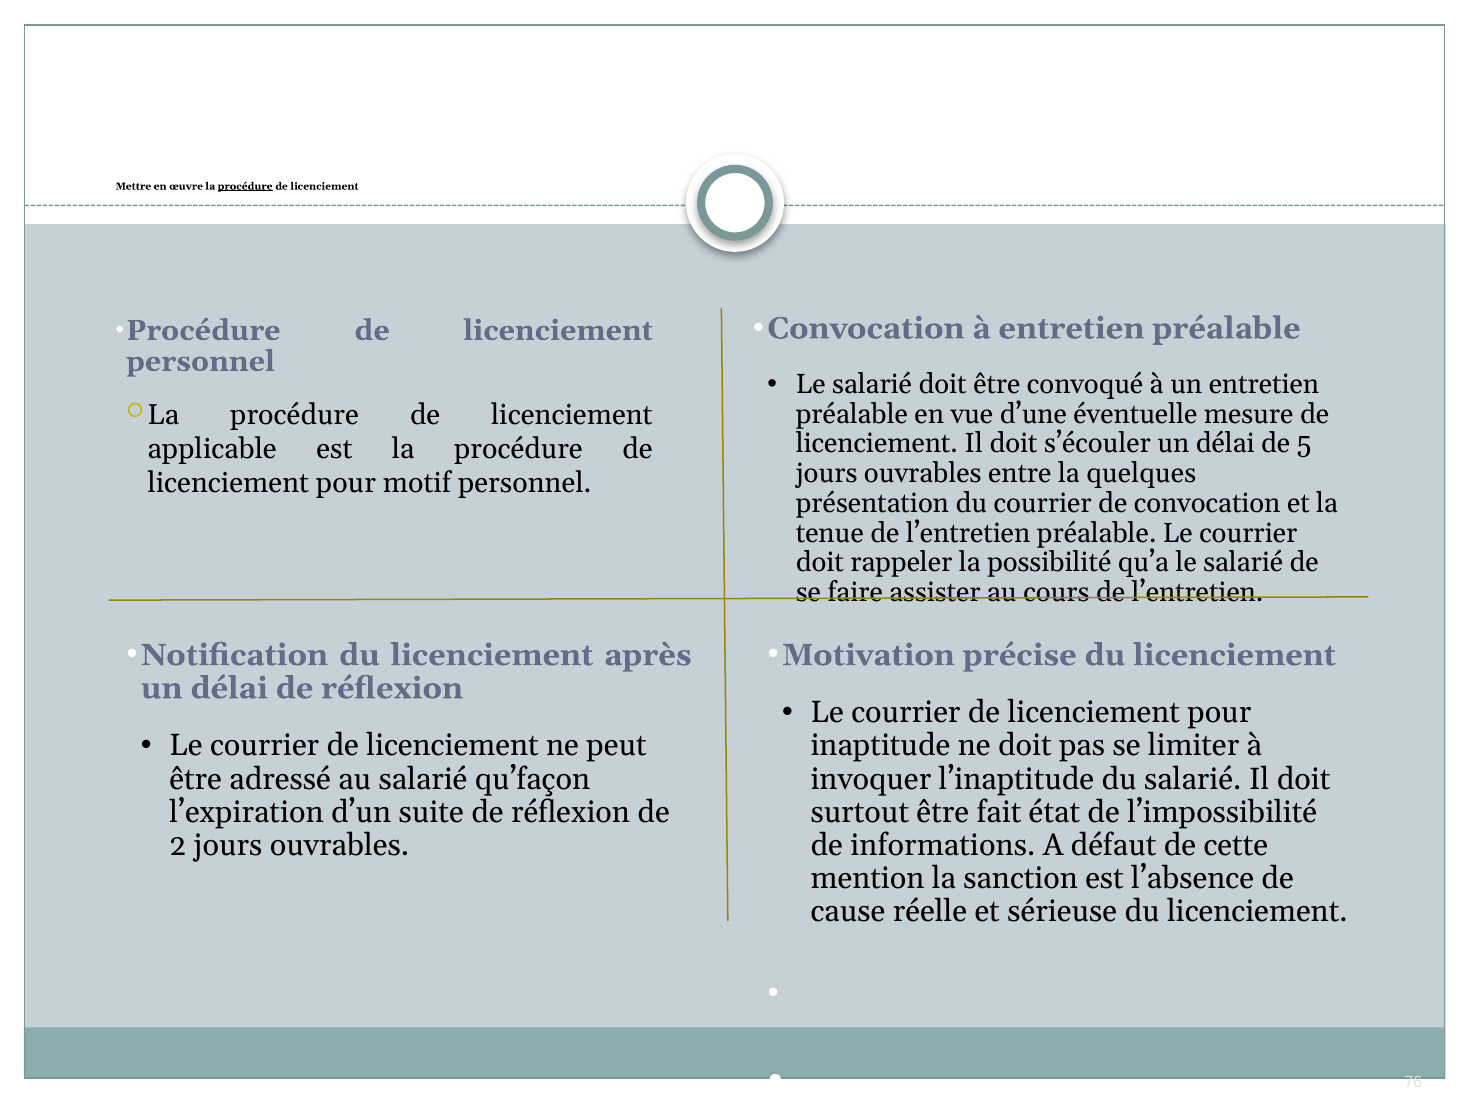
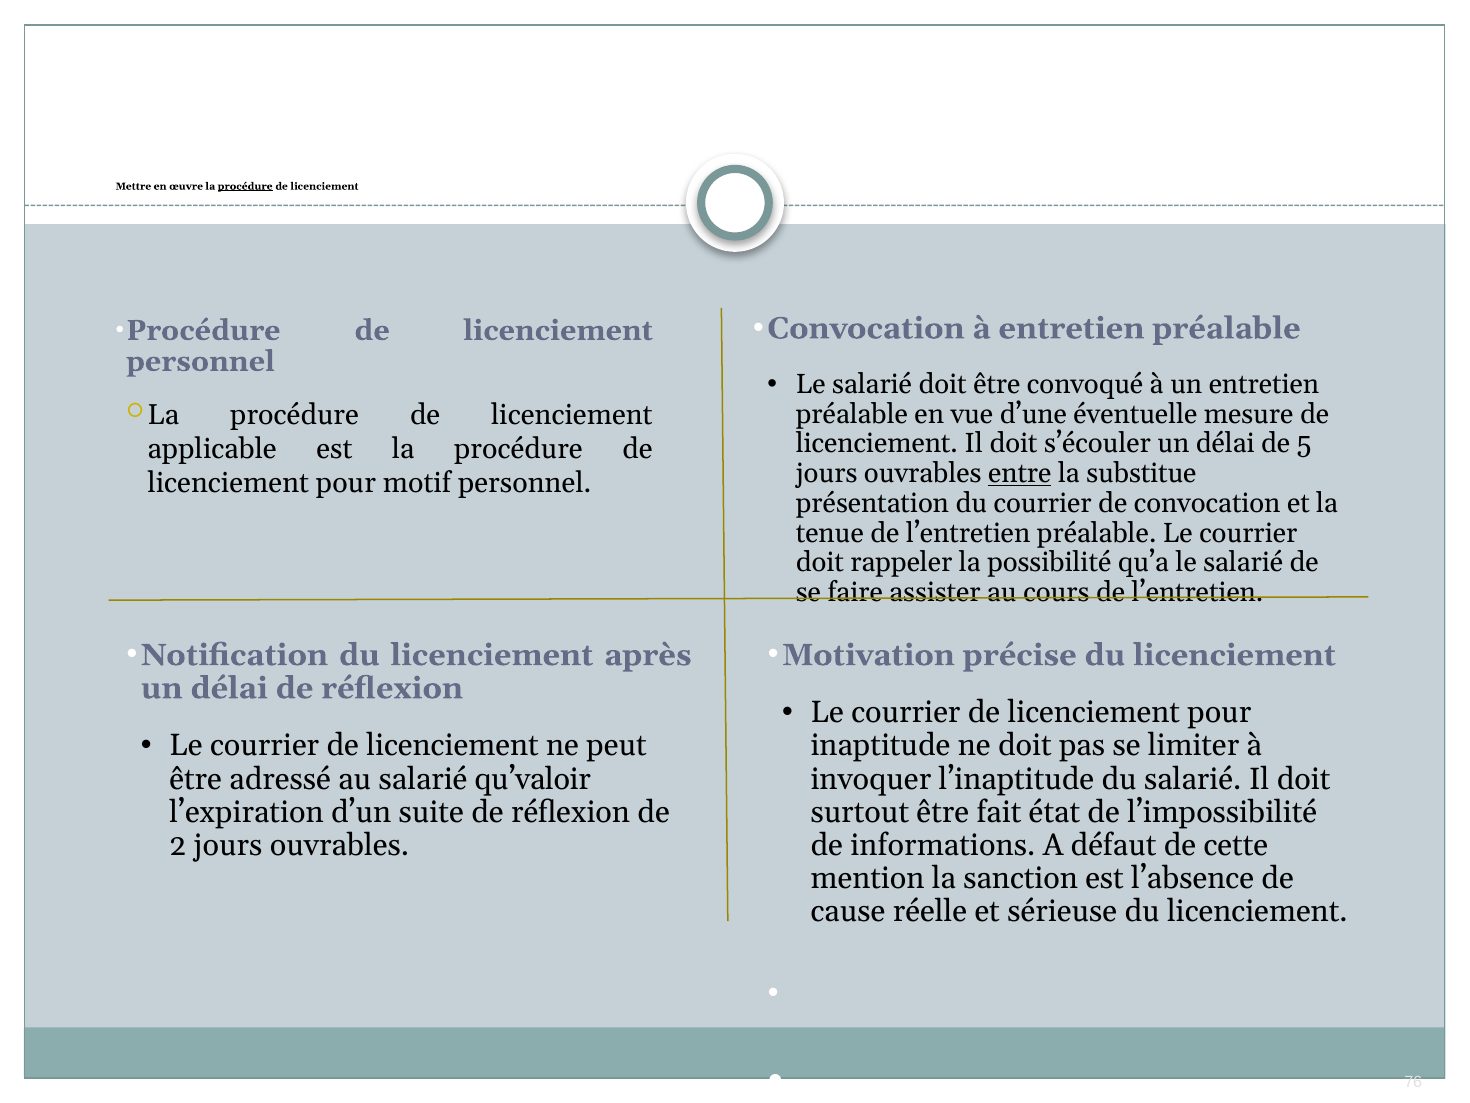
entre underline: none -> present (1020, 473)
quelques: quelques -> substitue (1141, 473)
qu’façon: qu’façon -> qu’valoir (533, 779)
